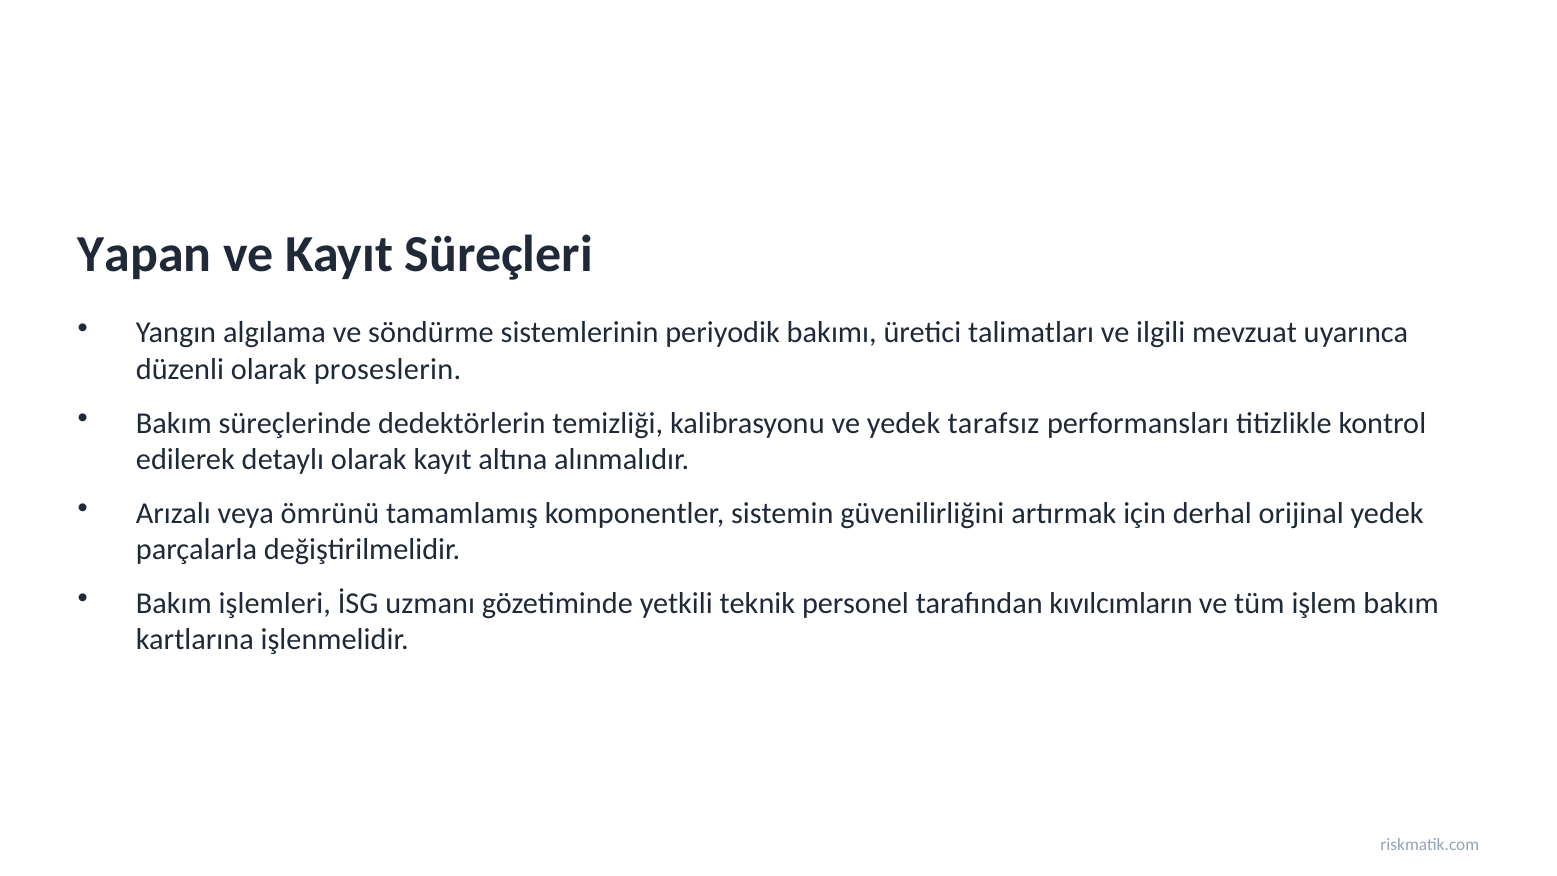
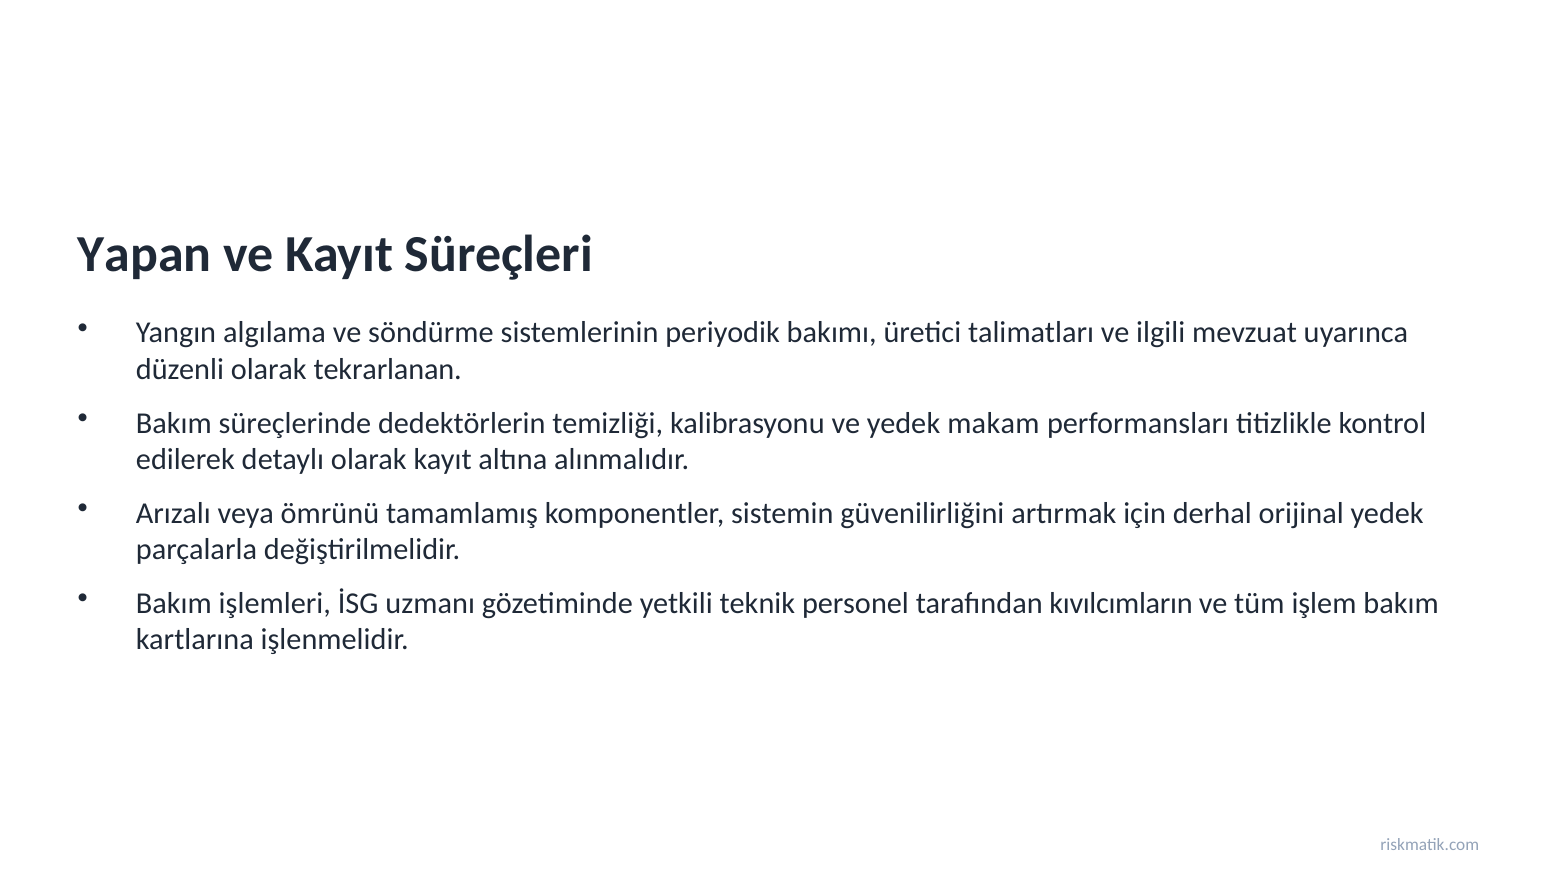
proseslerin: proseslerin -> tekrarlanan (388, 369)
tarafsız: tarafsız -> makam (993, 423)
